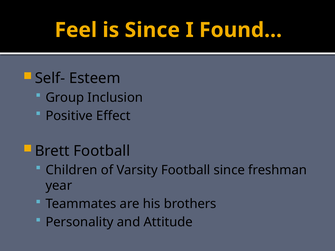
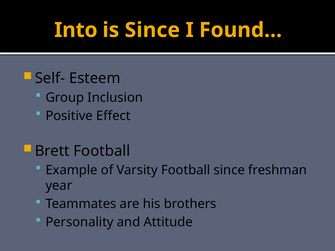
Feel: Feel -> Into (76, 30)
Children: Children -> Example (72, 170)
